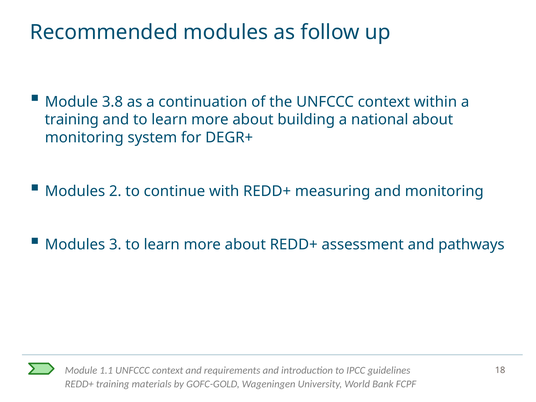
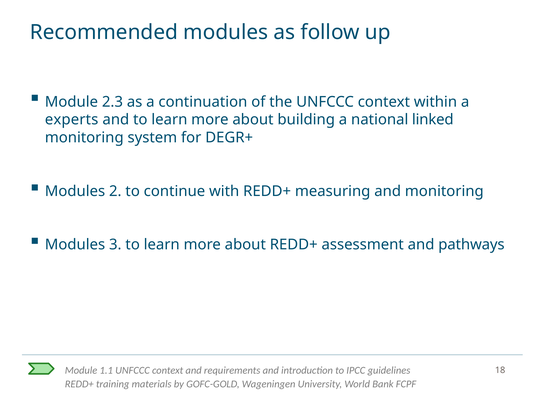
3.8: 3.8 -> 2.3 (112, 102)
training: training -> experts (72, 120)
national about: about -> linked (433, 120)
